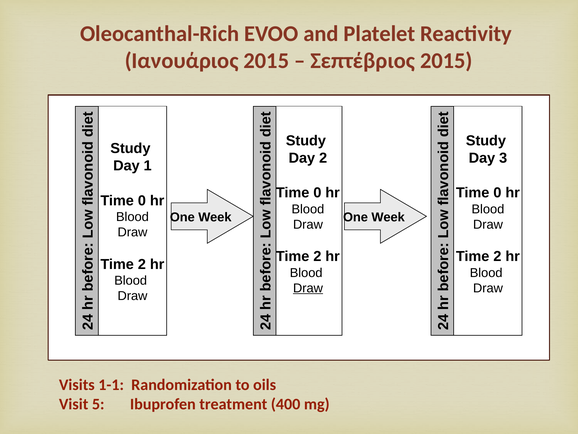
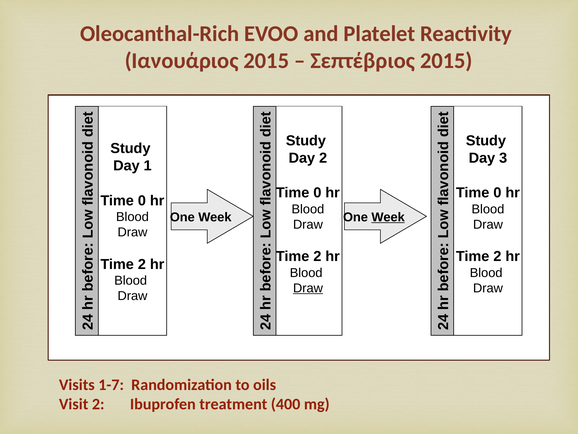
Week underline: none -> present (388, 217)
1-1: 1-1 -> 1-7 (111, 384)
Visit 5: 5 -> 2 (98, 404)
